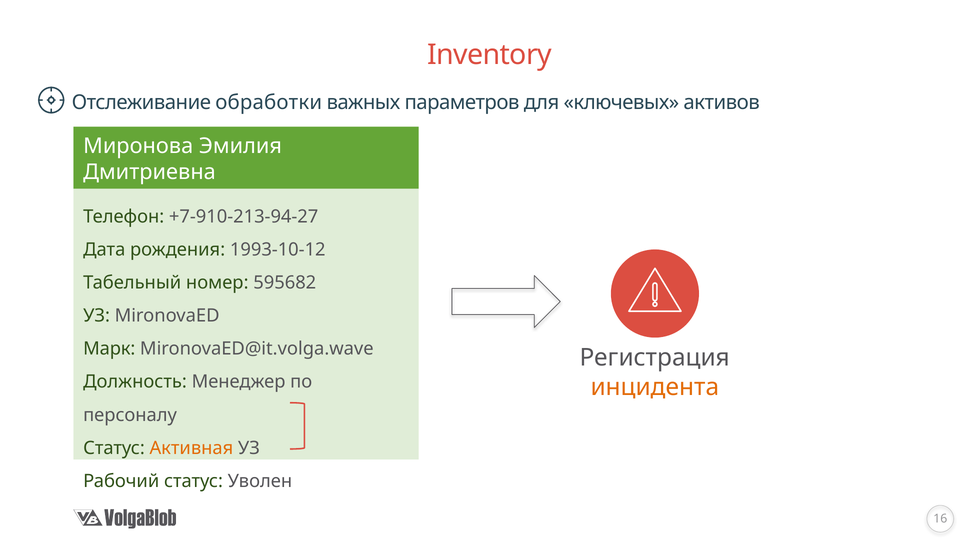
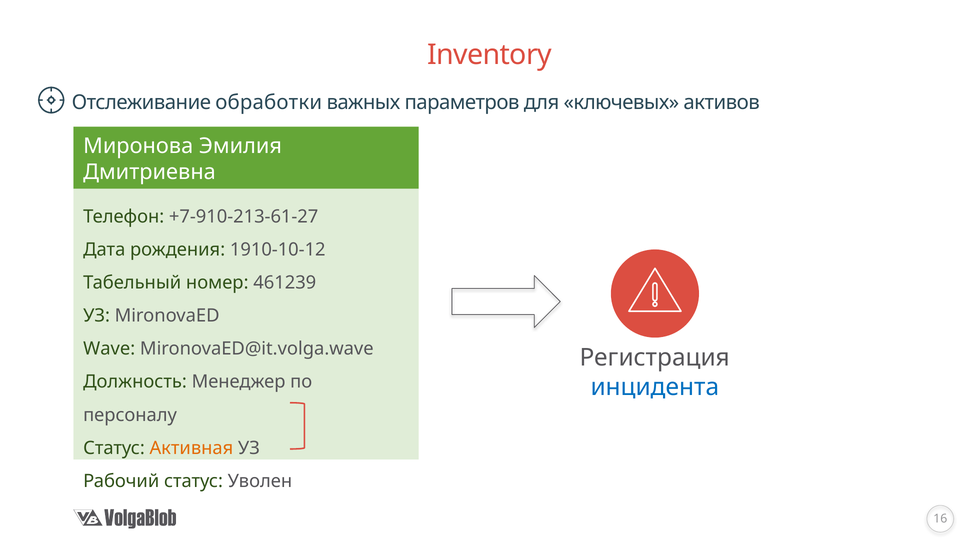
+7-910-213-94-27: +7-910-213-94-27 -> +7-910-213-61-27 (244, 216)
1993-10-12: 1993-10-12 -> 1910-10-12 (278, 250)
595682: 595682 -> 461239 (285, 283)
Марк: Марк -> Wave (109, 349)
инцидента colour: orange -> blue (655, 387)
